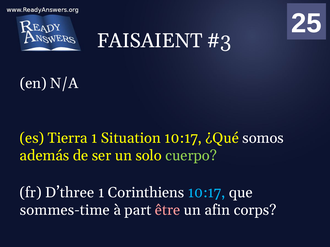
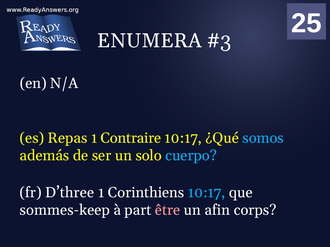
FAISAIENT: FAISAIENT -> ENUMERA (149, 41)
Tierra: Tierra -> Repas (68, 138)
Situation: Situation -> Contraire (131, 138)
somos colour: white -> light blue (263, 138)
cuerpo colour: light green -> light blue (191, 156)
sommes-time: sommes-time -> sommes-keep (65, 211)
